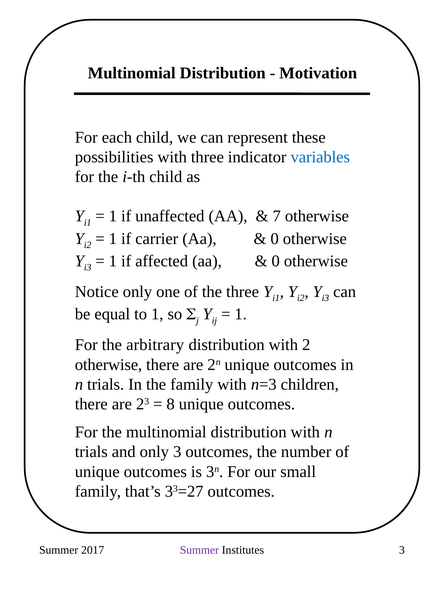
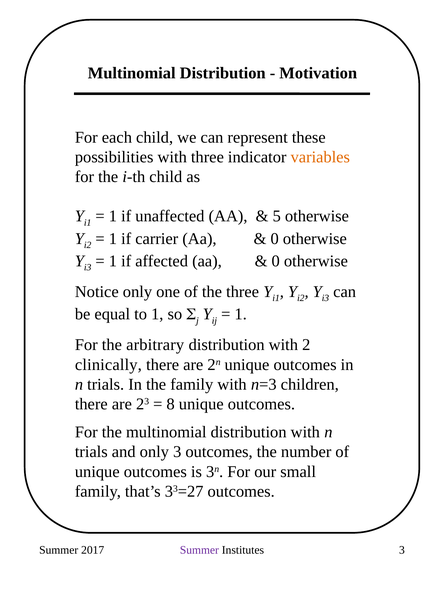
variables colour: blue -> orange (320, 157)
7: 7 -> 5 (277, 216)
otherwise: otherwise -> clinically (108, 365)
